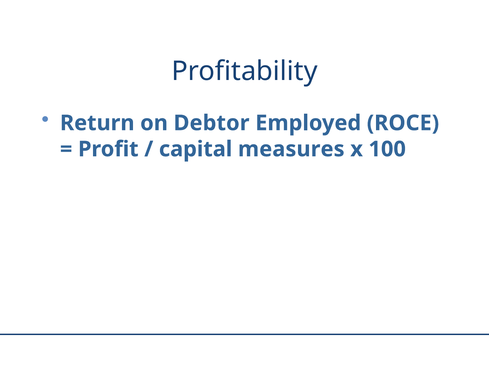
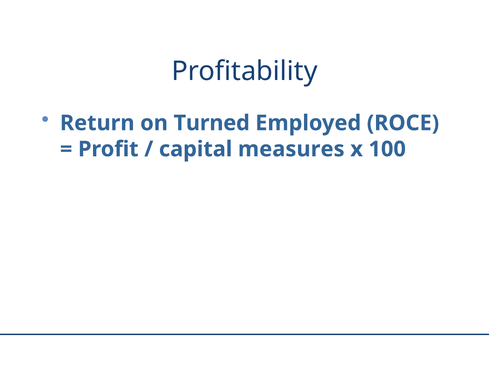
Debtor: Debtor -> Turned (212, 123)
